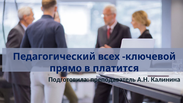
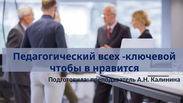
прямо: прямо -> чтобы (66, 68)
платится: платится -> нравится (116, 68)
